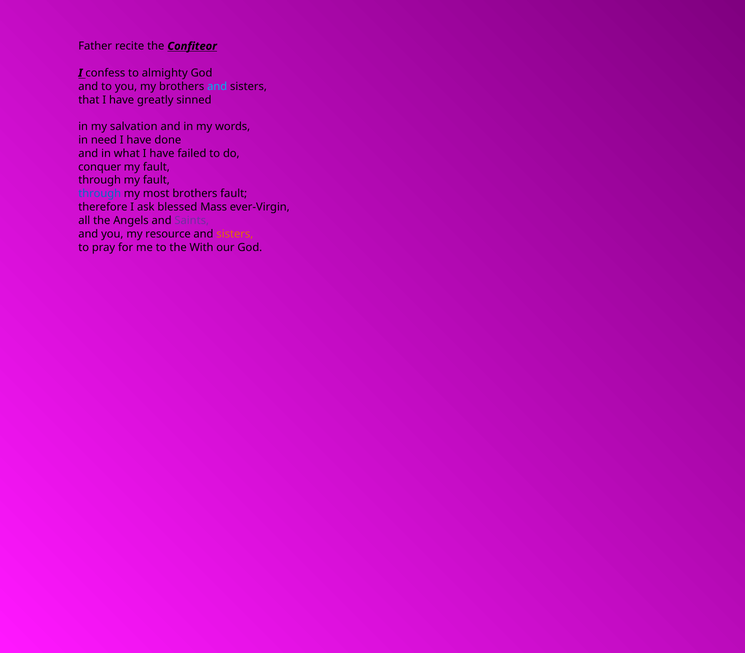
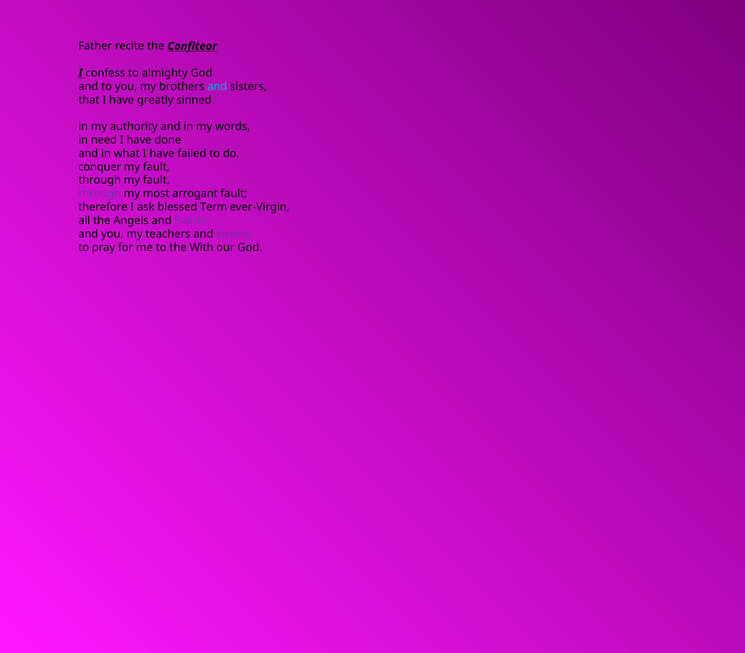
salvation: salvation -> authority (134, 127)
through colour: blue -> purple (100, 194)
most brothers: brothers -> arrogant (195, 194)
Mass: Mass -> Term (214, 207)
resource: resource -> teachers (168, 234)
sisters colour: orange -> purple (235, 234)
